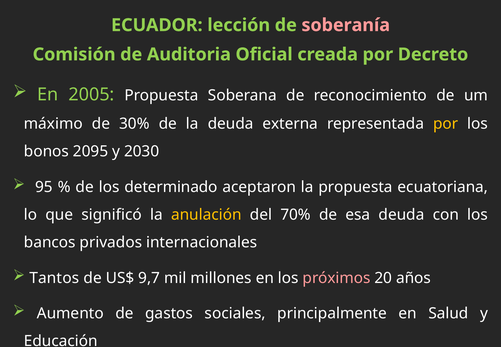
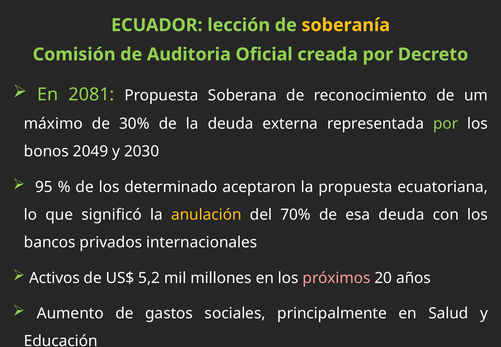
soberanía colour: pink -> yellow (346, 25)
2005: 2005 -> 2081 (92, 95)
por colour: yellow -> light green (446, 124)
2095: 2095 -> 2049 (91, 151)
Tantos: Tantos -> Activos (54, 278)
9,7: 9,7 -> 5,2 (149, 278)
